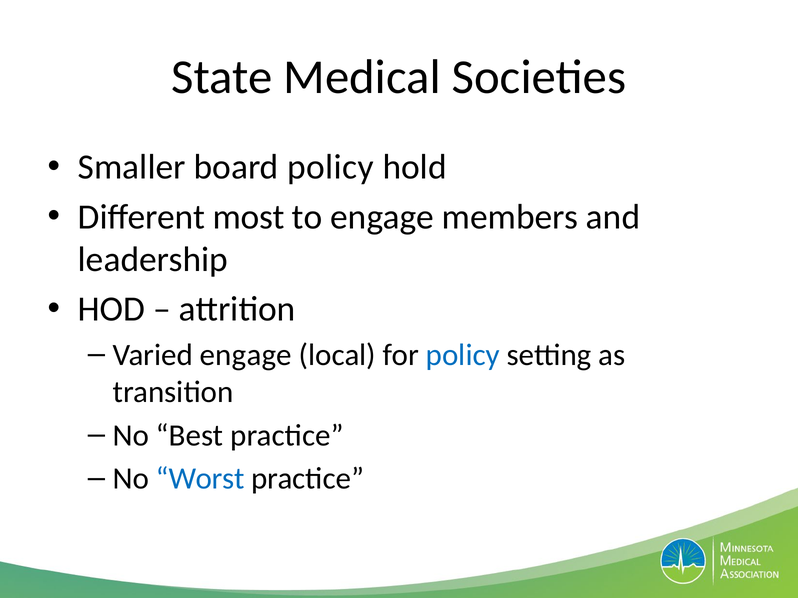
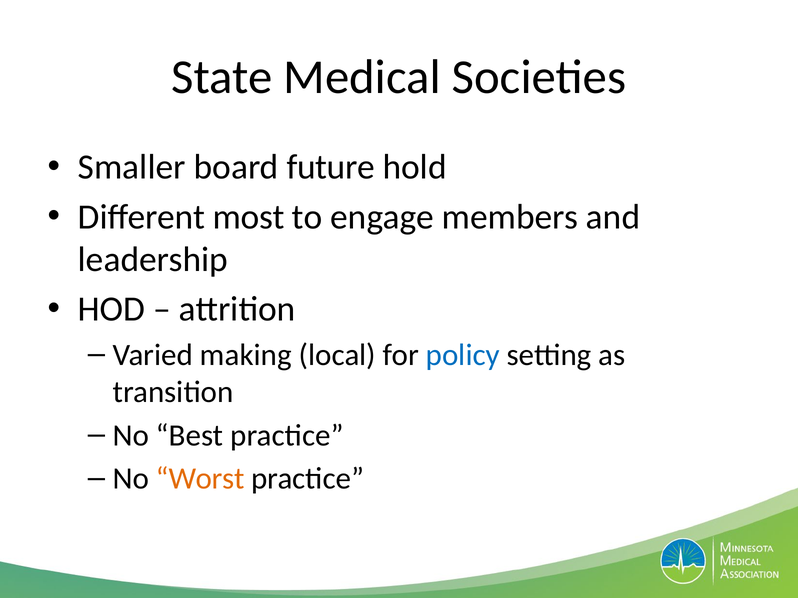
board policy: policy -> future (331, 167)
Varied engage: engage -> making (246, 355)
Worst colour: blue -> orange (200, 479)
